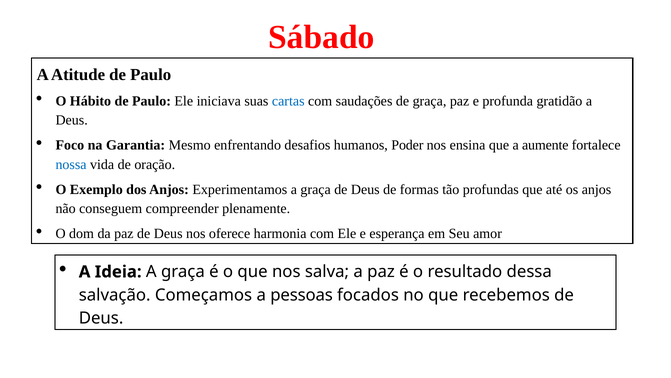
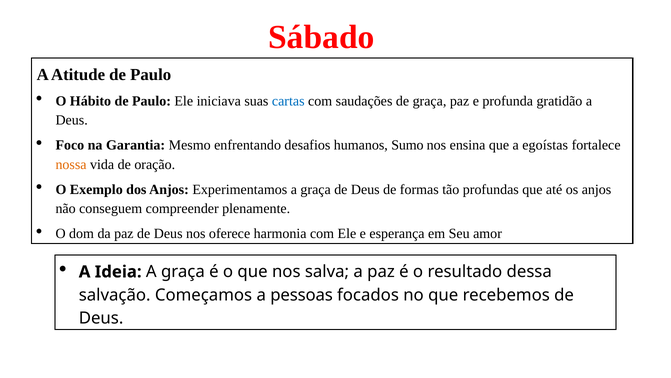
Poder: Poder -> Sumo (407, 145)
aumente: aumente -> egoístas (545, 145)
nossa colour: blue -> orange (71, 164)
